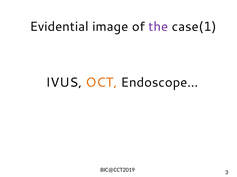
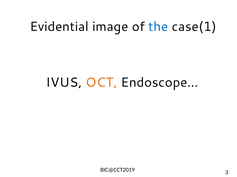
the colour: purple -> blue (158, 27)
